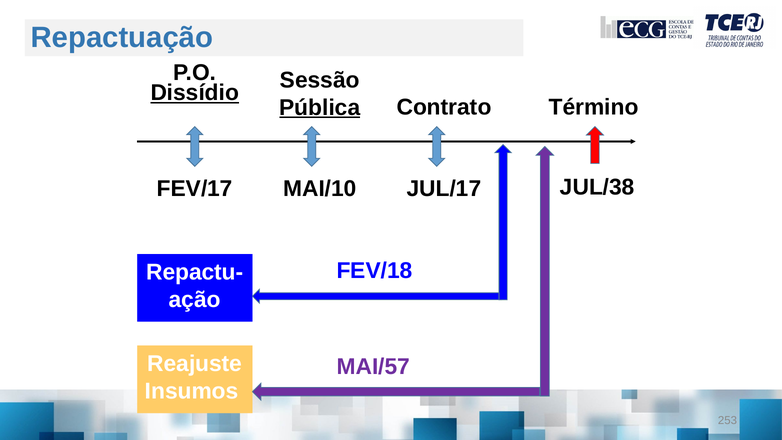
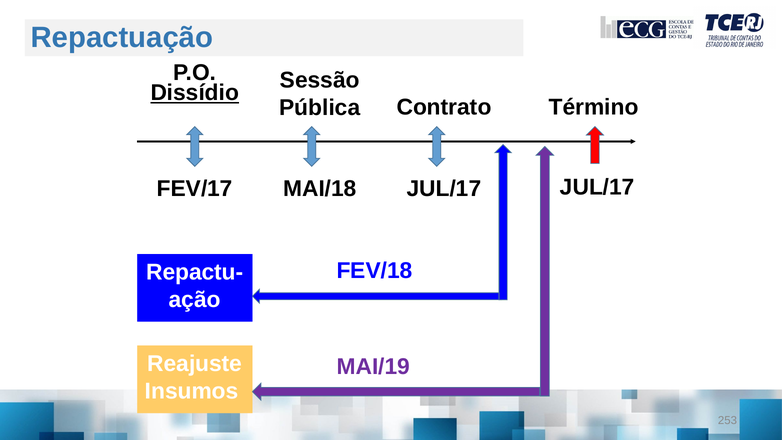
Pública underline: present -> none (320, 107)
MAI/10: MAI/10 -> MAI/18 (320, 189)
JUL/17 JUL/38: JUL/38 -> JUL/17 (597, 187)
MAI/57: MAI/57 -> MAI/19 (373, 367)
